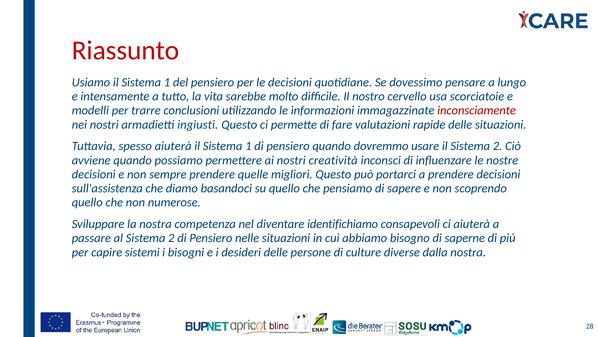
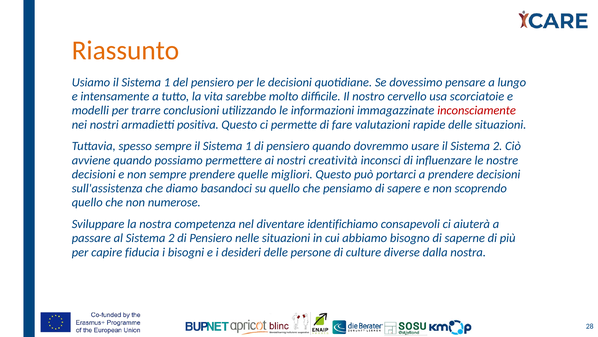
Riassunto colour: red -> orange (126, 50)
ingiusti: ingiusti -> positiva (198, 124)
spesso aiuterà: aiuterà -> sempre (173, 146)
sistemi: sistemi -> fiducia (142, 252)
